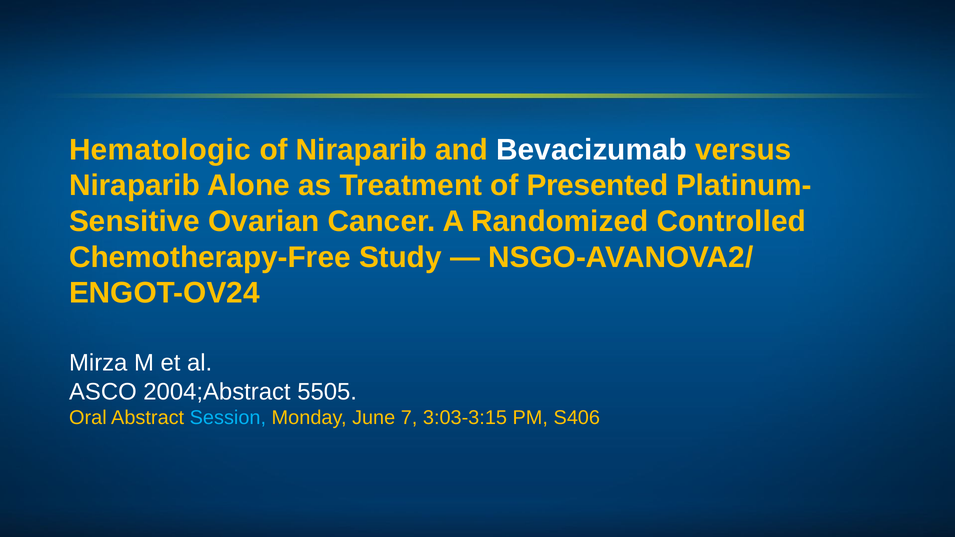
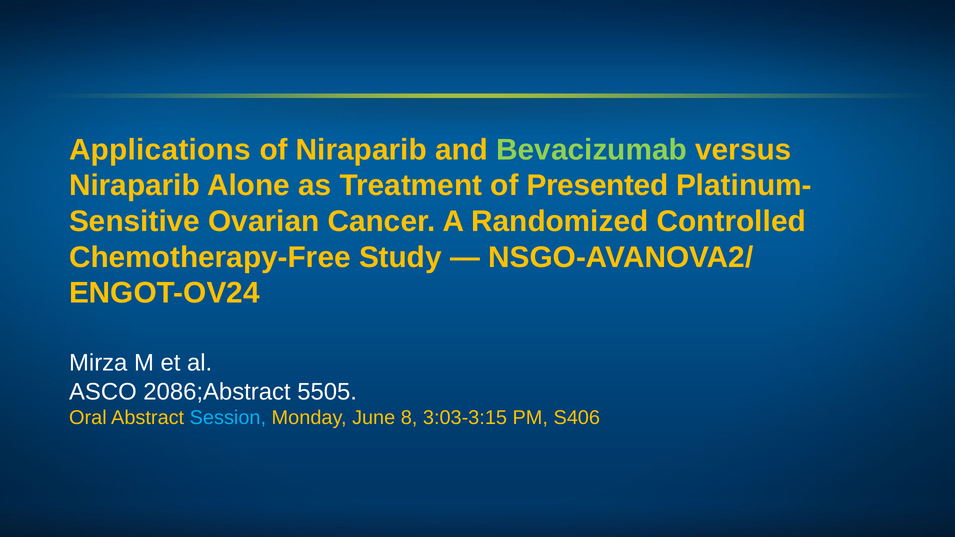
Hematologic: Hematologic -> Applications (160, 150)
Bevacizumab colour: white -> light green (592, 150)
2004;Abstract: 2004;Abstract -> 2086;Abstract (217, 392)
7: 7 -> 8 (409, 418)
